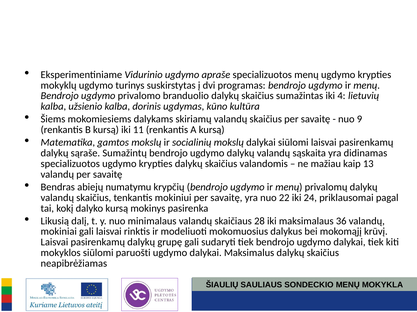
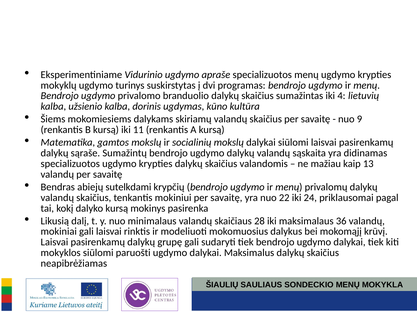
numatymu: numatymu -> sutelkdami (128, 187)
